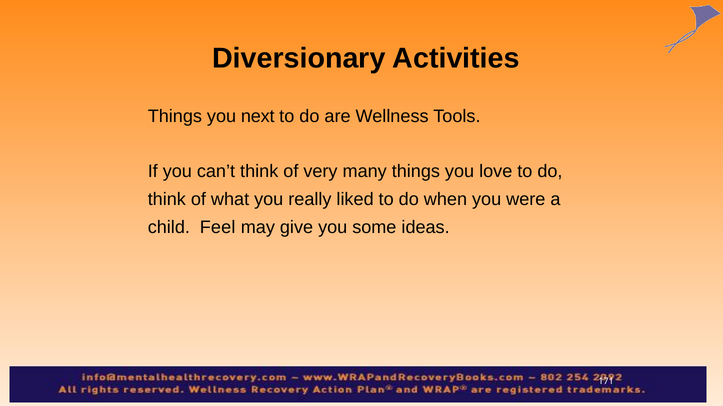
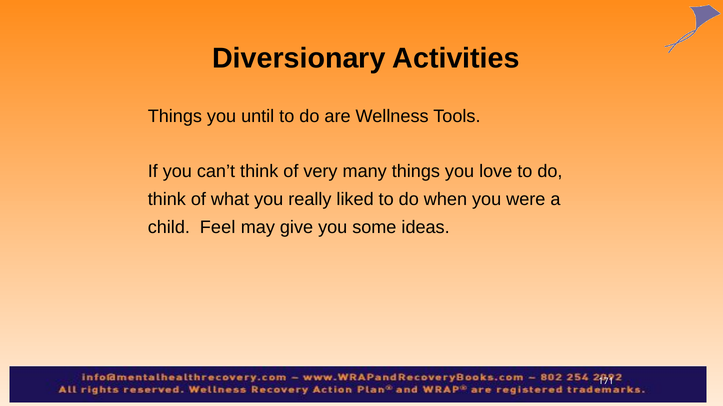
next: next -> until (258, 116)
